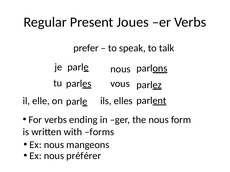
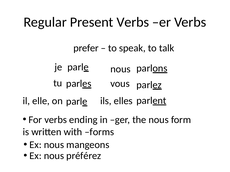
Present Joues: Joues -> Verbs (133, 22)
préférer: préférer -> préférez (84, 156)
